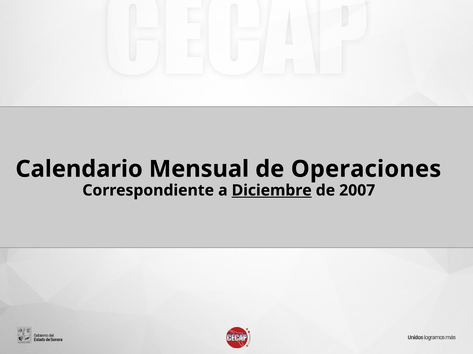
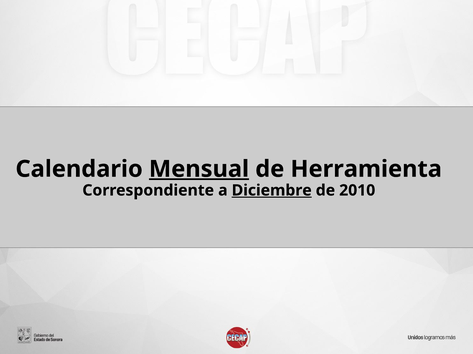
Mensual underline: none -> present (199, 169)
Operaciones: Operaciones -> Herramienta (366, 169)
2007: 2007 -> 2010 (357, 191)
